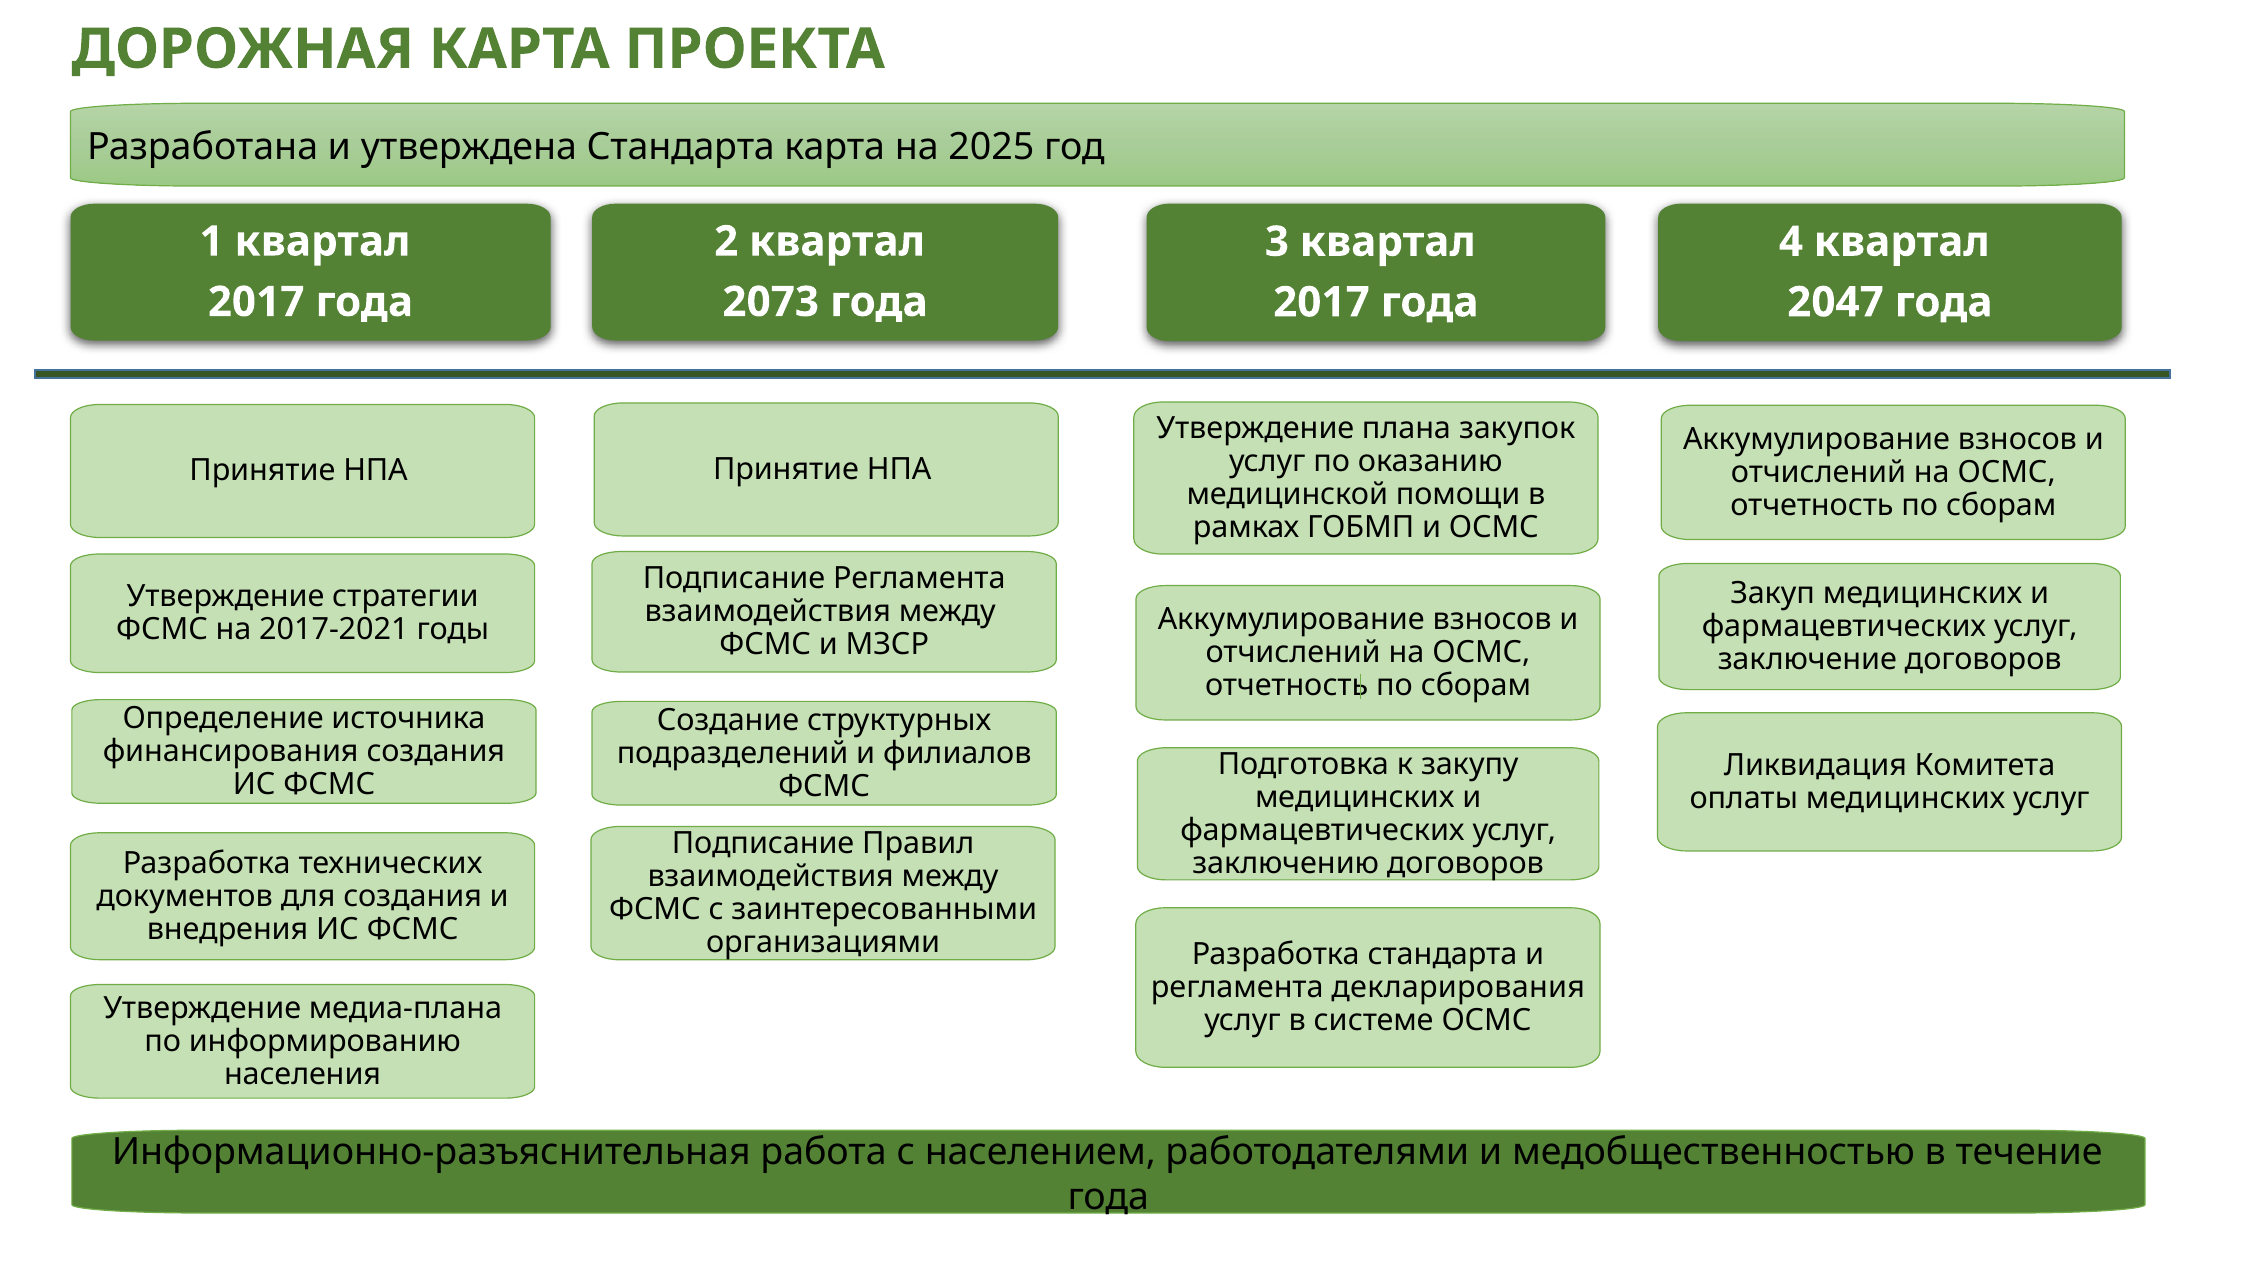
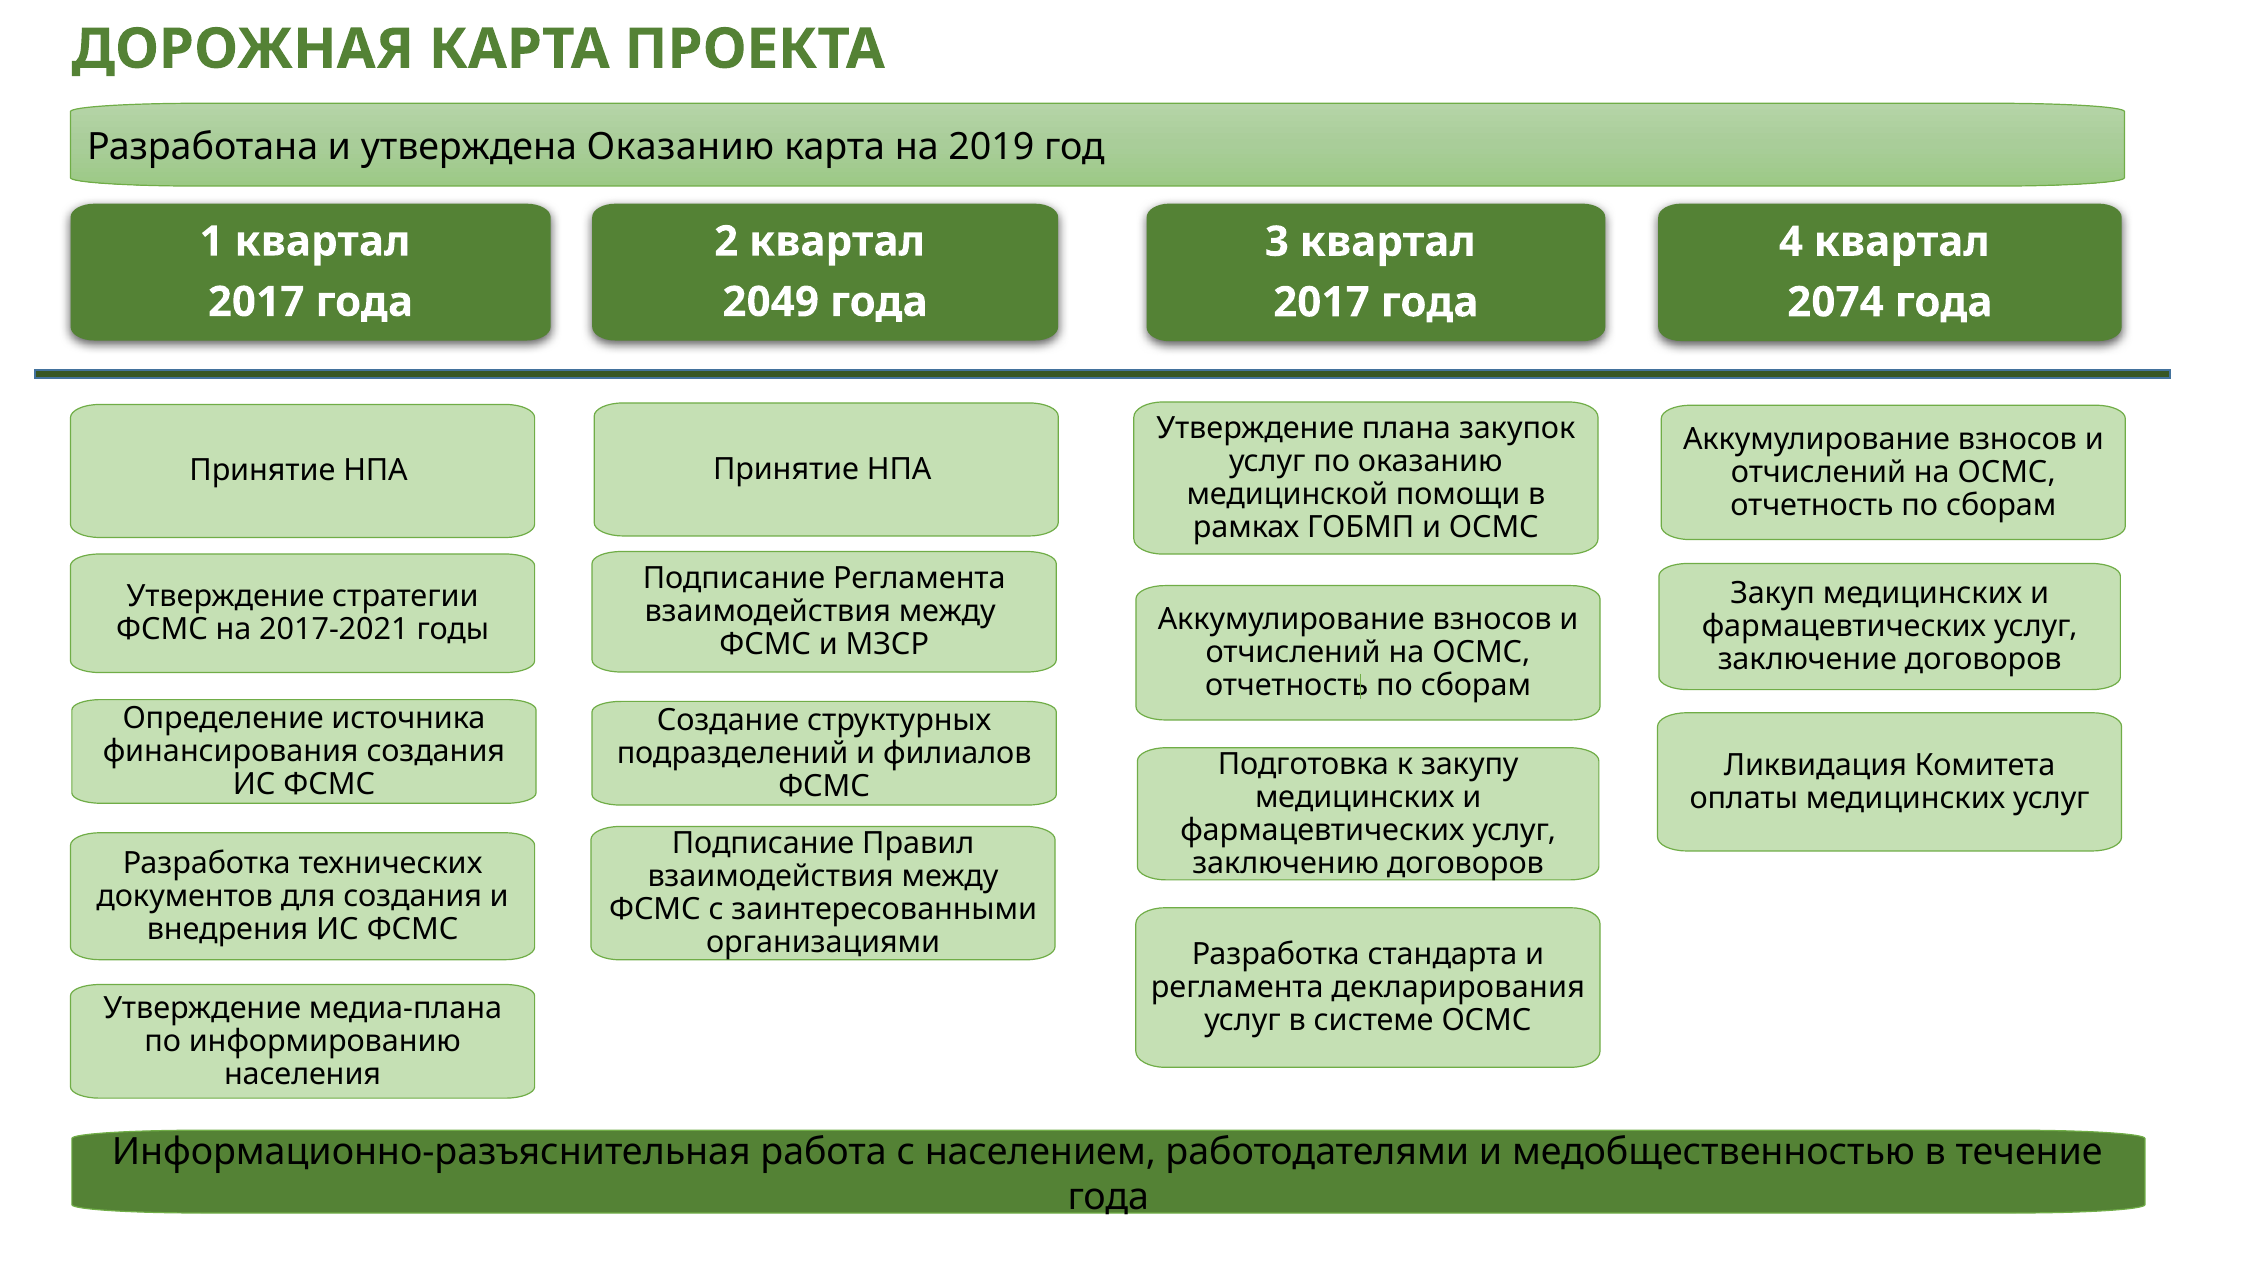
утверждена Стандарта: Стандарта -> Оказанию (680, 147)
2025: 2025 -> 2019 (991, 147)
2073: 2073 -> 2049 (771, 302)
2047: 2047 -> 2074 (1836, 302)
